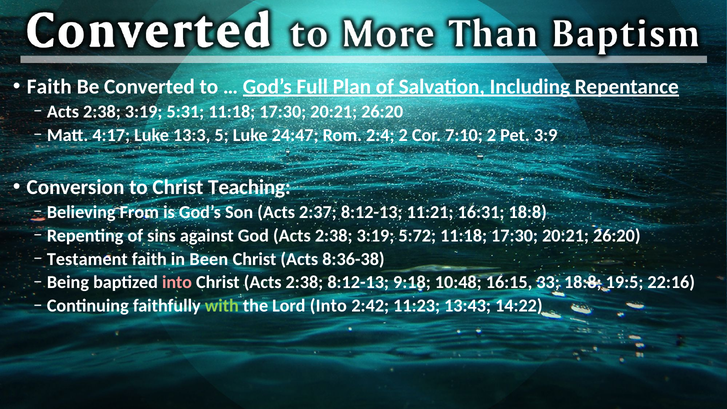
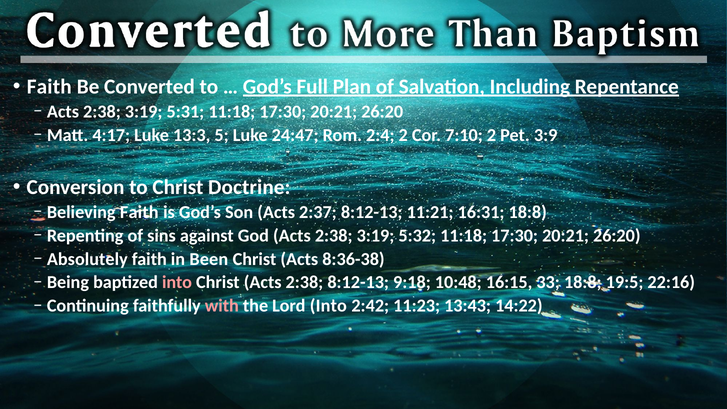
Teaching: Teaching -> Doctrine (249, 187)
Believing From: From -> Faith (139, 212)
5:72: 5:72 -> 5:32 (417, 236)
Testament: Testament -> Absolutely (87, 259)
with colour: light green -> pink (222, 306)
